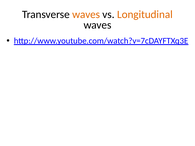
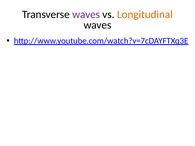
waves colour: orange -> purple (86, 14)
